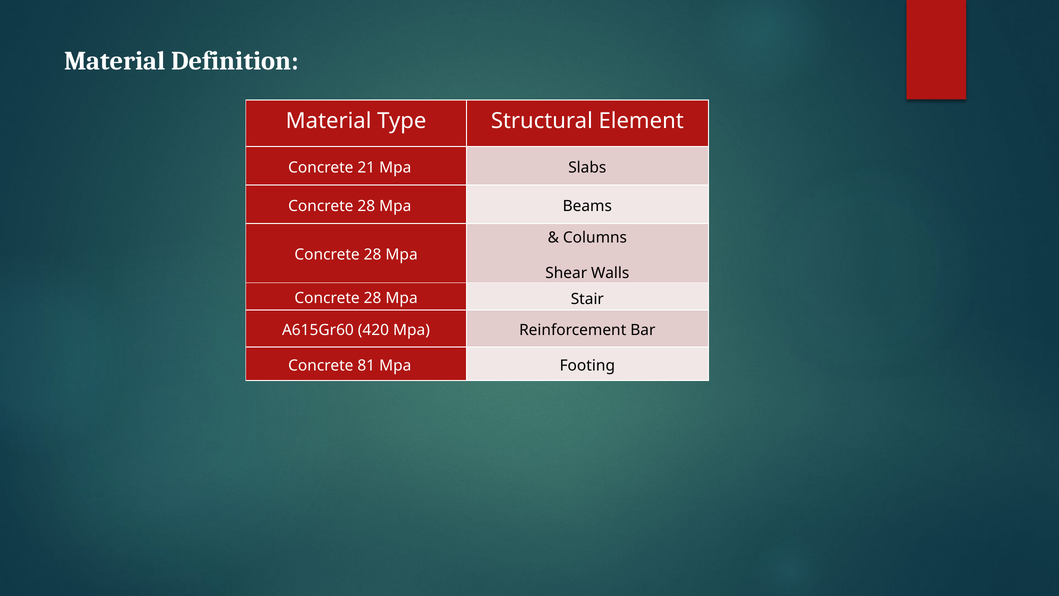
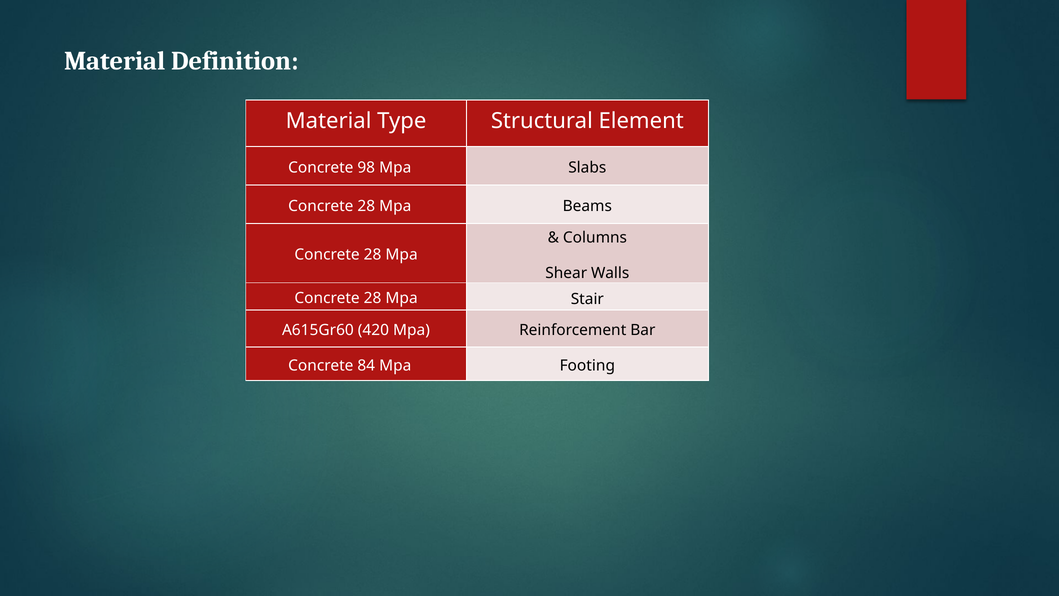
21: 21 -> 98 (366, 168)
81: 81 -> 84 (366, 365)
